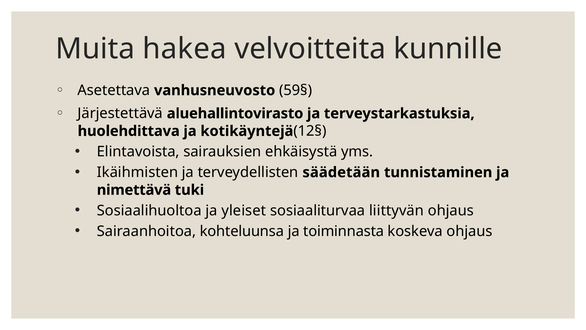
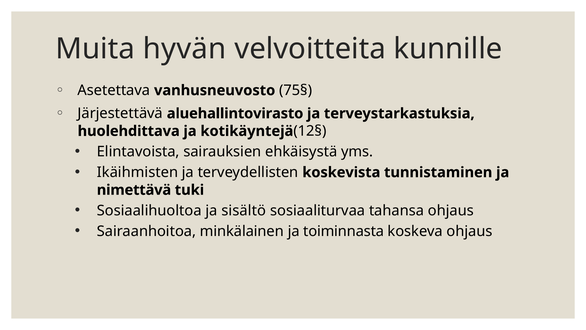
hakea: hakea -> hyvän (185, 49)
59§: 59§ -> 75§ (296, 90)
säädetään: säädetään -> koskevista (341, 172)
yleiset: yleiset -> sisältö (244, 210)
liittyvän: liittyvän -> tahansa (397, 210)
kohteluunsa: kohteluunsa -> minkälainen (242, 231)
